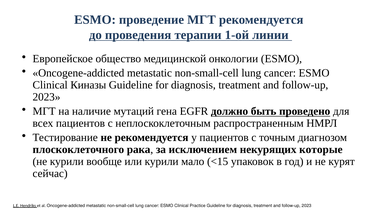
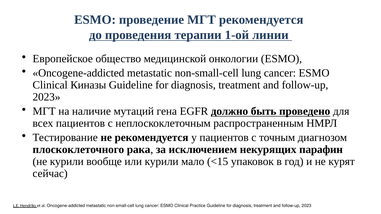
которые: которые -> парафин (321, 150)
